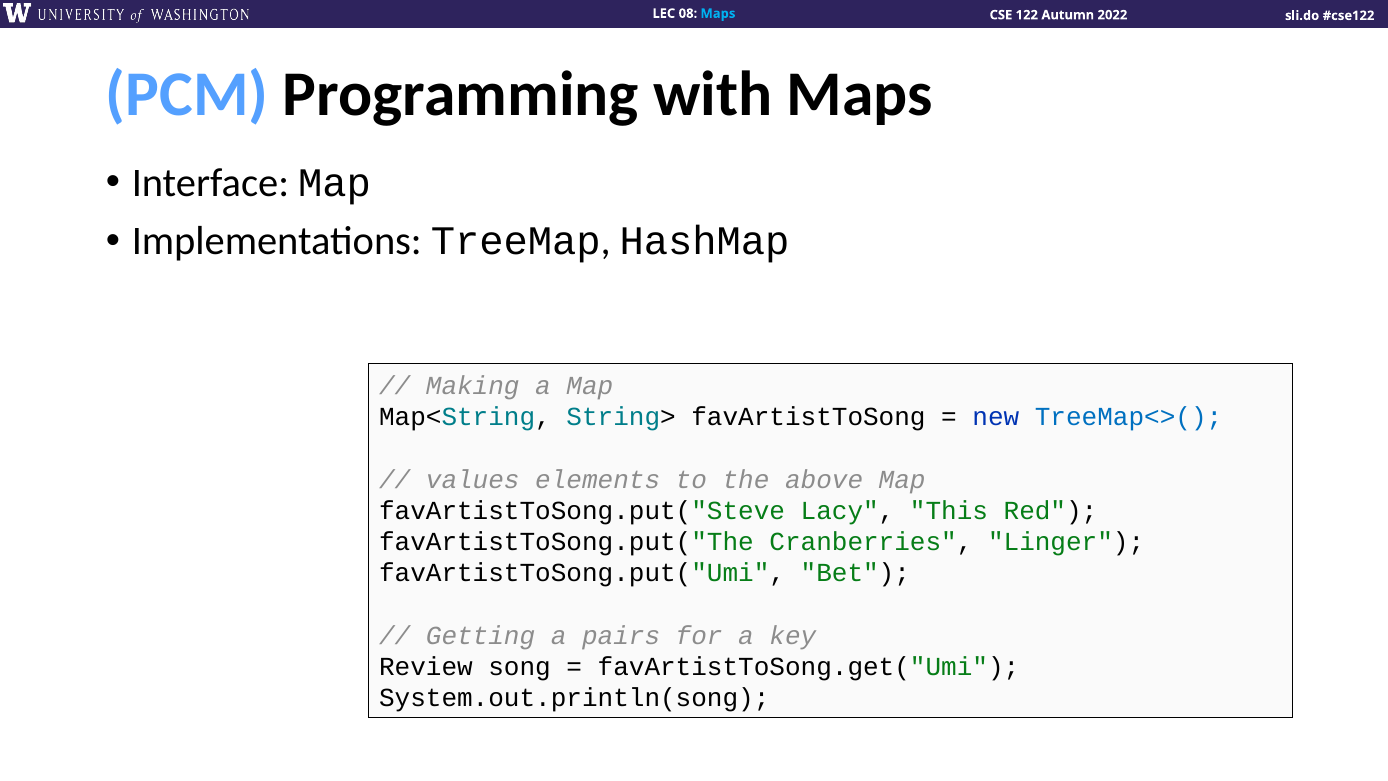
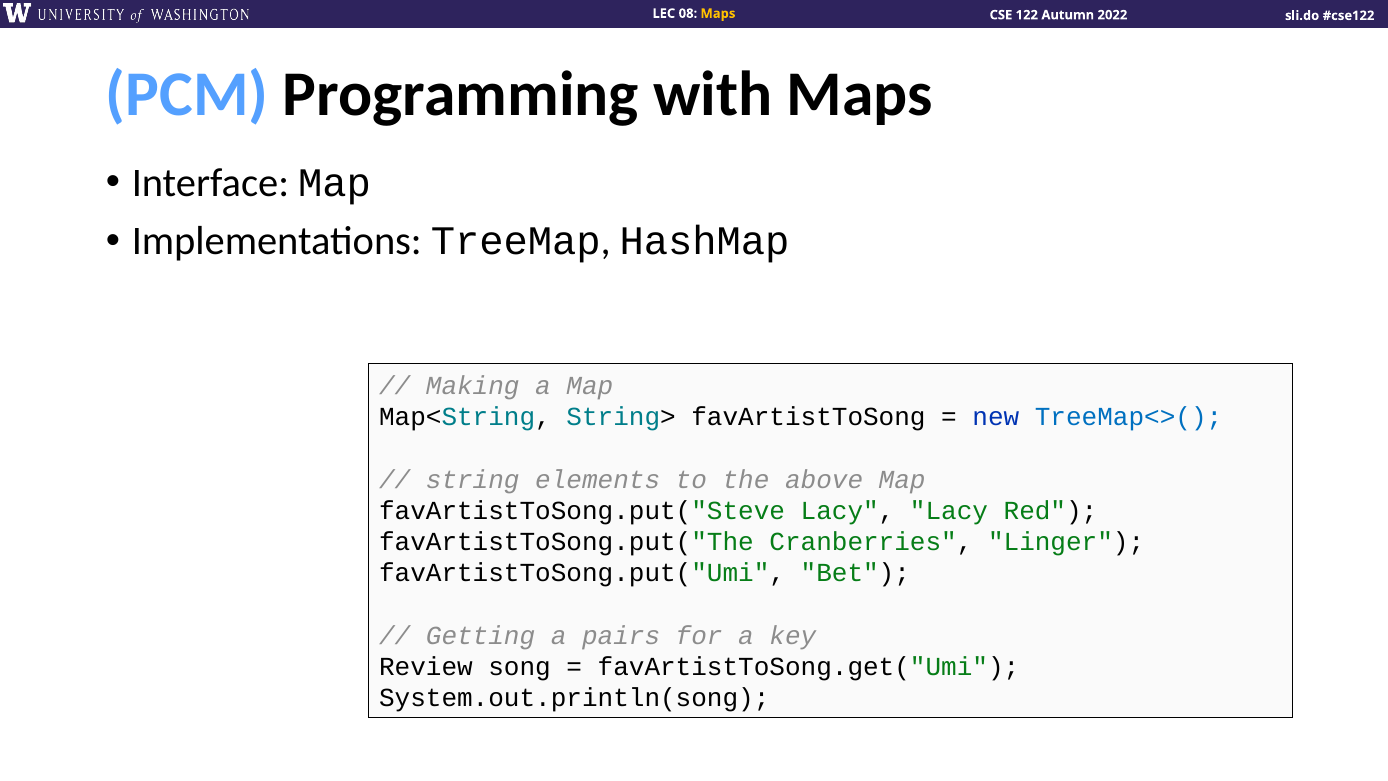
Maps colour: light blue -> yellow (718, 13)
values: values -> string (473, 479)
Lacy This: This -> Lacy (949, 511)
